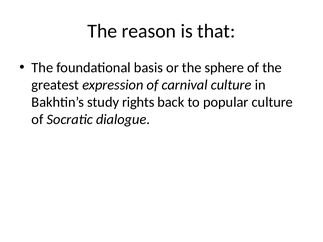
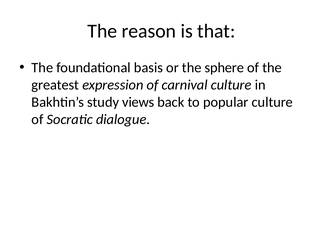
rights: rights -> views (138, 102)
